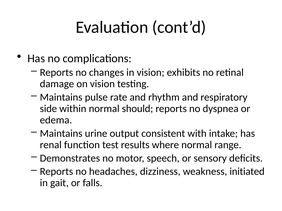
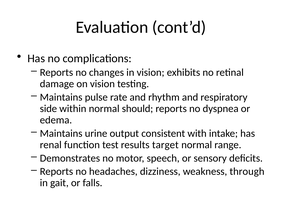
where: where -> target (165, 145)
initiated: initiated -> through (247, 172)
